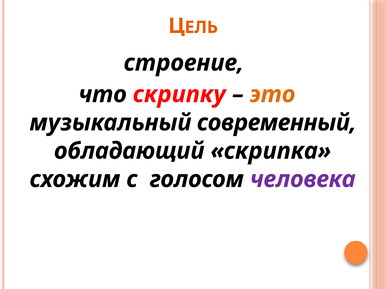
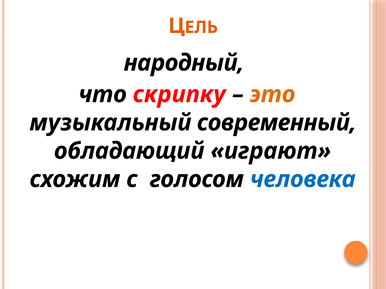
строение: строение -> народный (184, 63)
скрипка: скрипка -> играют (271, 151)
человека colour: purple -> blue (303, 180)
